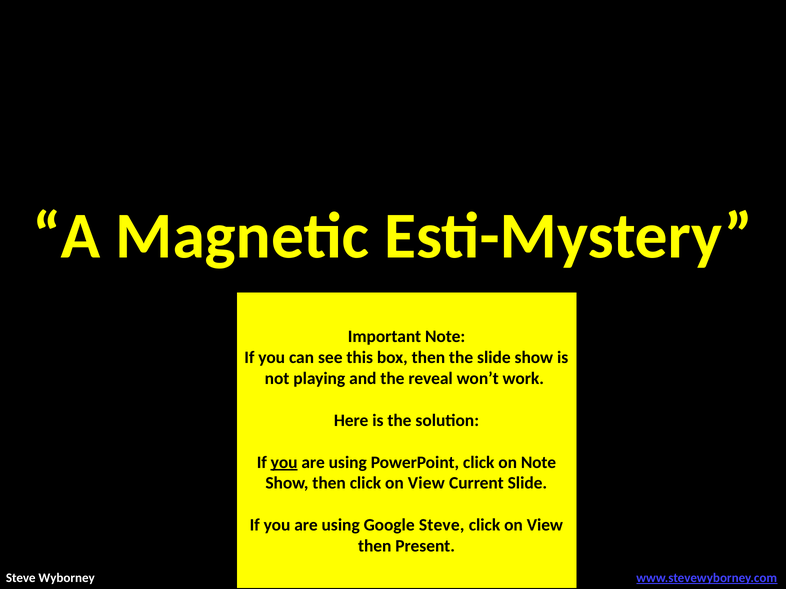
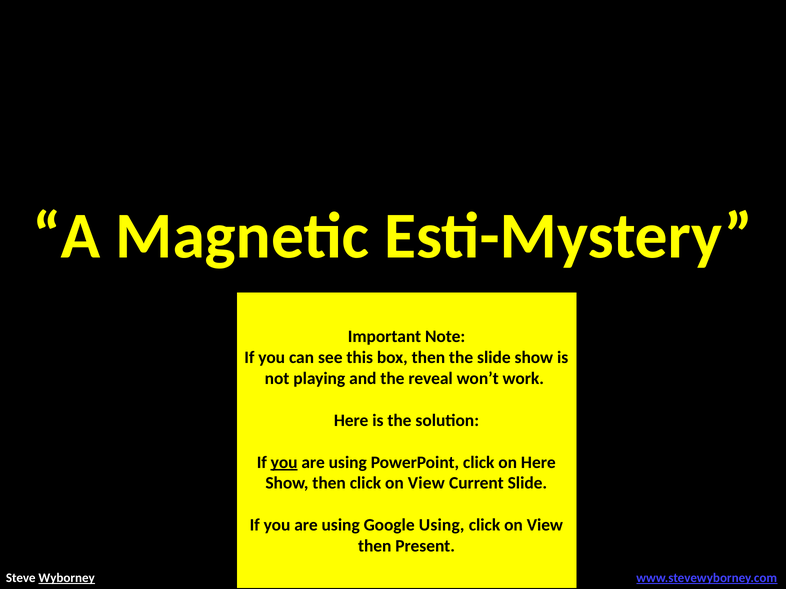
on Note: Note -> Here (538, 463)
Google Steve: Steve -> Using (442, 526)
Wyborney underline: none -> present (67, 578)
